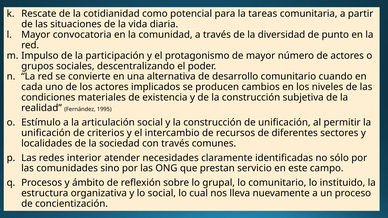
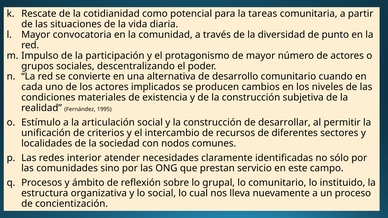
de unificación: unificación -> desarrollar (284, 123)
con través: través -> nodos (175, 143)
